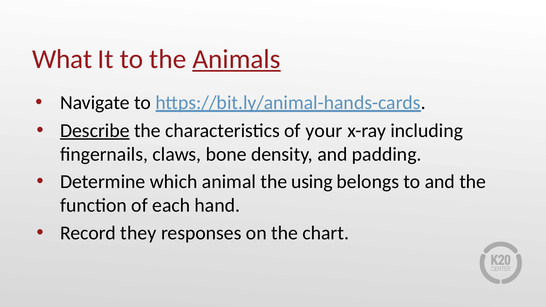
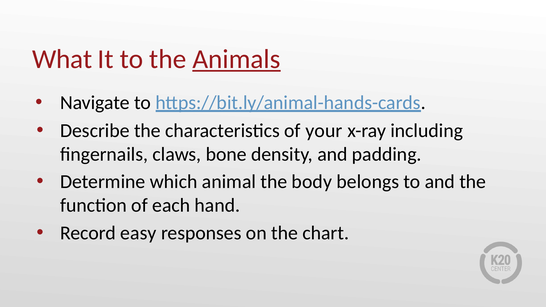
Describe underline: present -> none (95, 131)
using: using -> body (312, 182)
they: they -> easy (138, 233)
